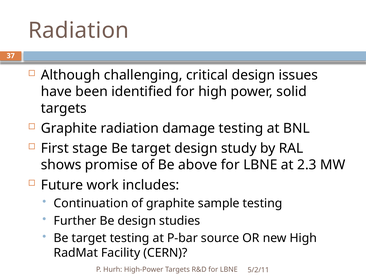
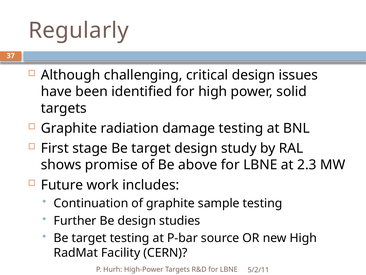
Radiation: Radiation -> Regularly (79, 31)
